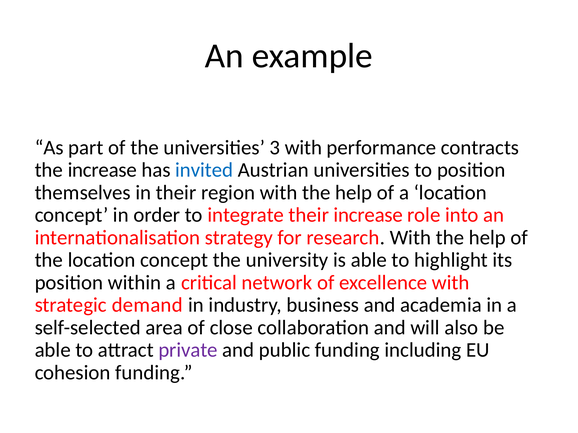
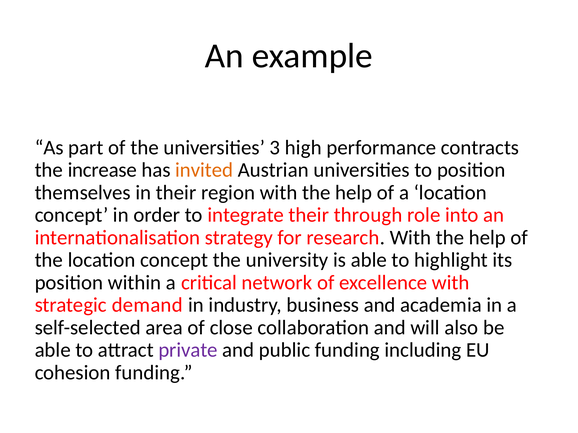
3 with: with -> high (303, 148)
invited colour: blue -> orange (204, 170)
their increase: increase -> through (368, 215)
